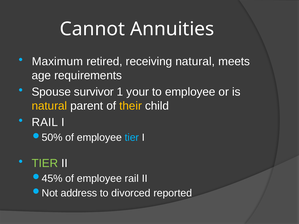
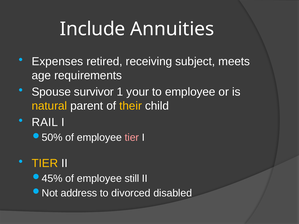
Cannot: Cannot -> Include (93, 29)
Maximum: Maximum -> Expenses (57, 62)
receiving natural: natural -> subject (195, 62)
tier colour: light blue -> pink (132, 138)
TIER colour: light green -> yellow (45, 163)
employee rail: rail -> still (132, 179)
reported: reported -> disabled (173, 193)
